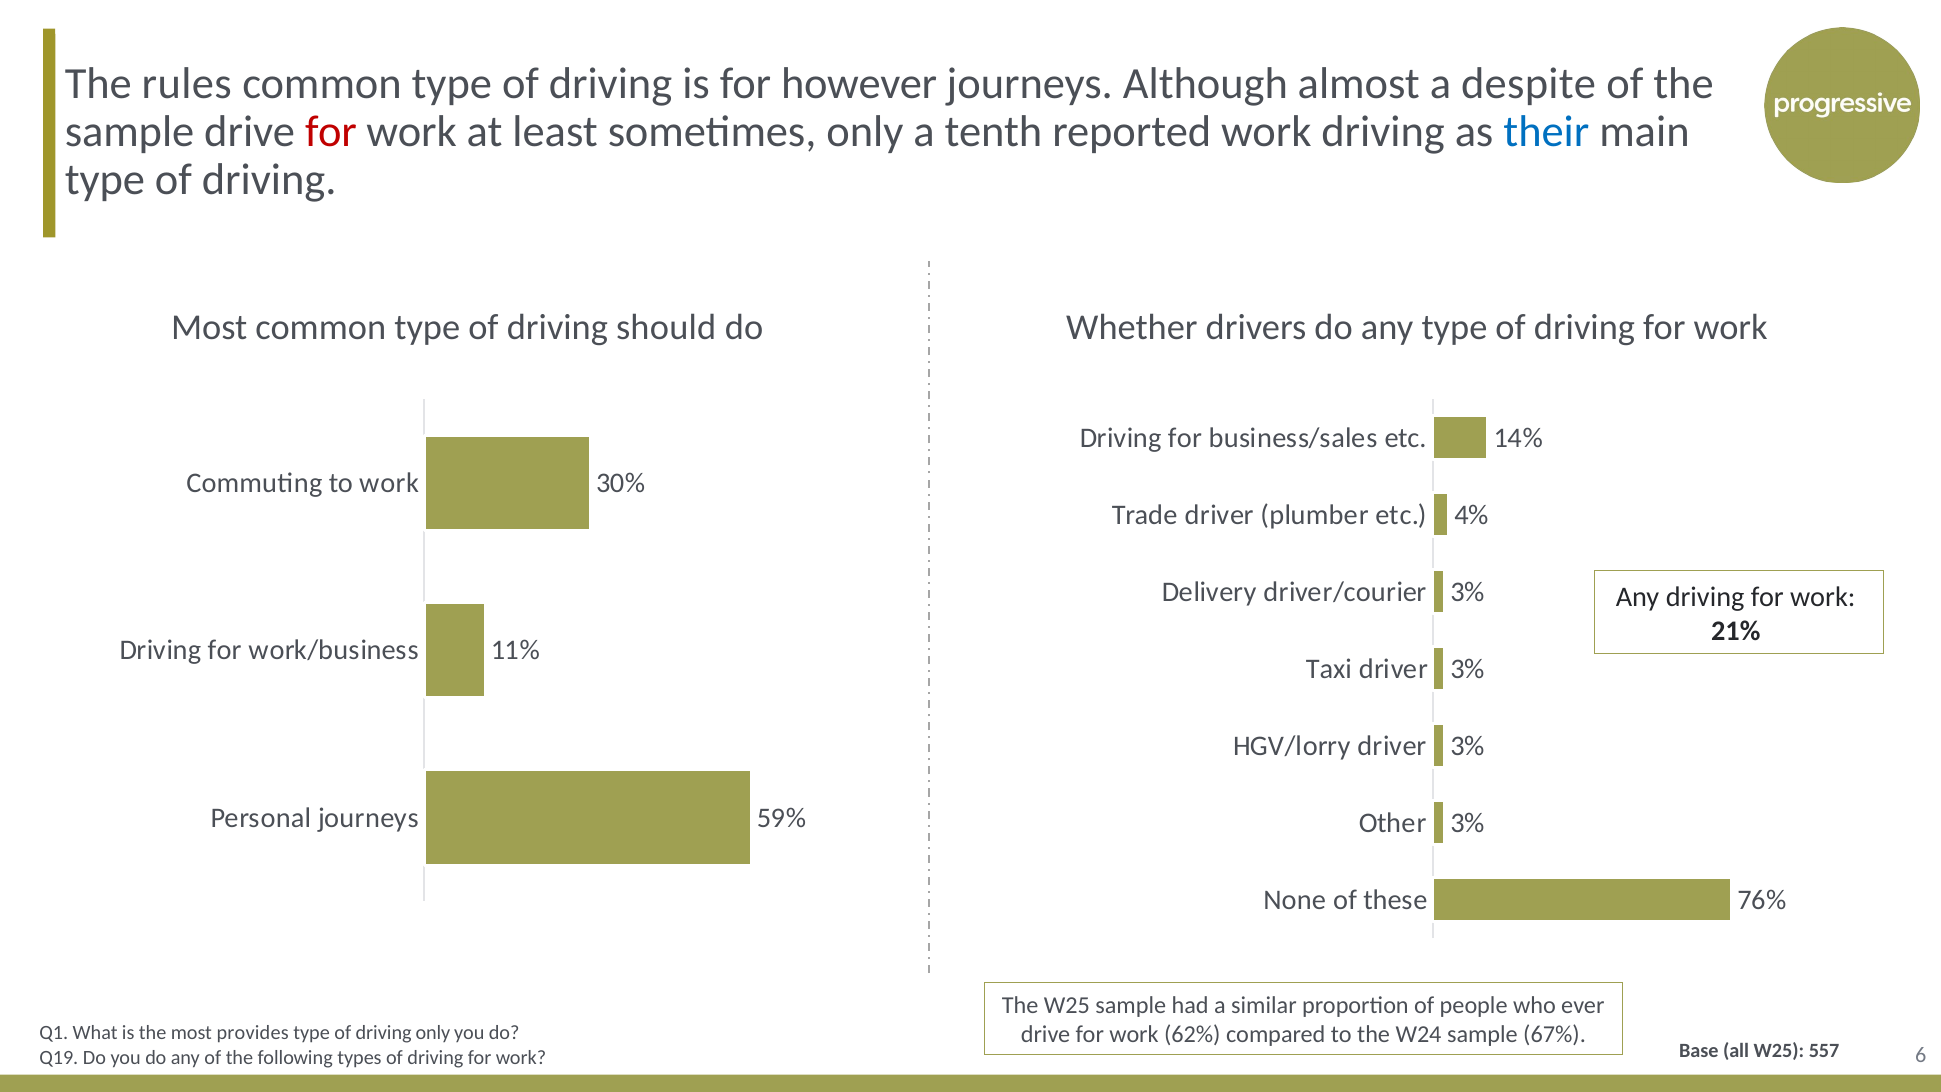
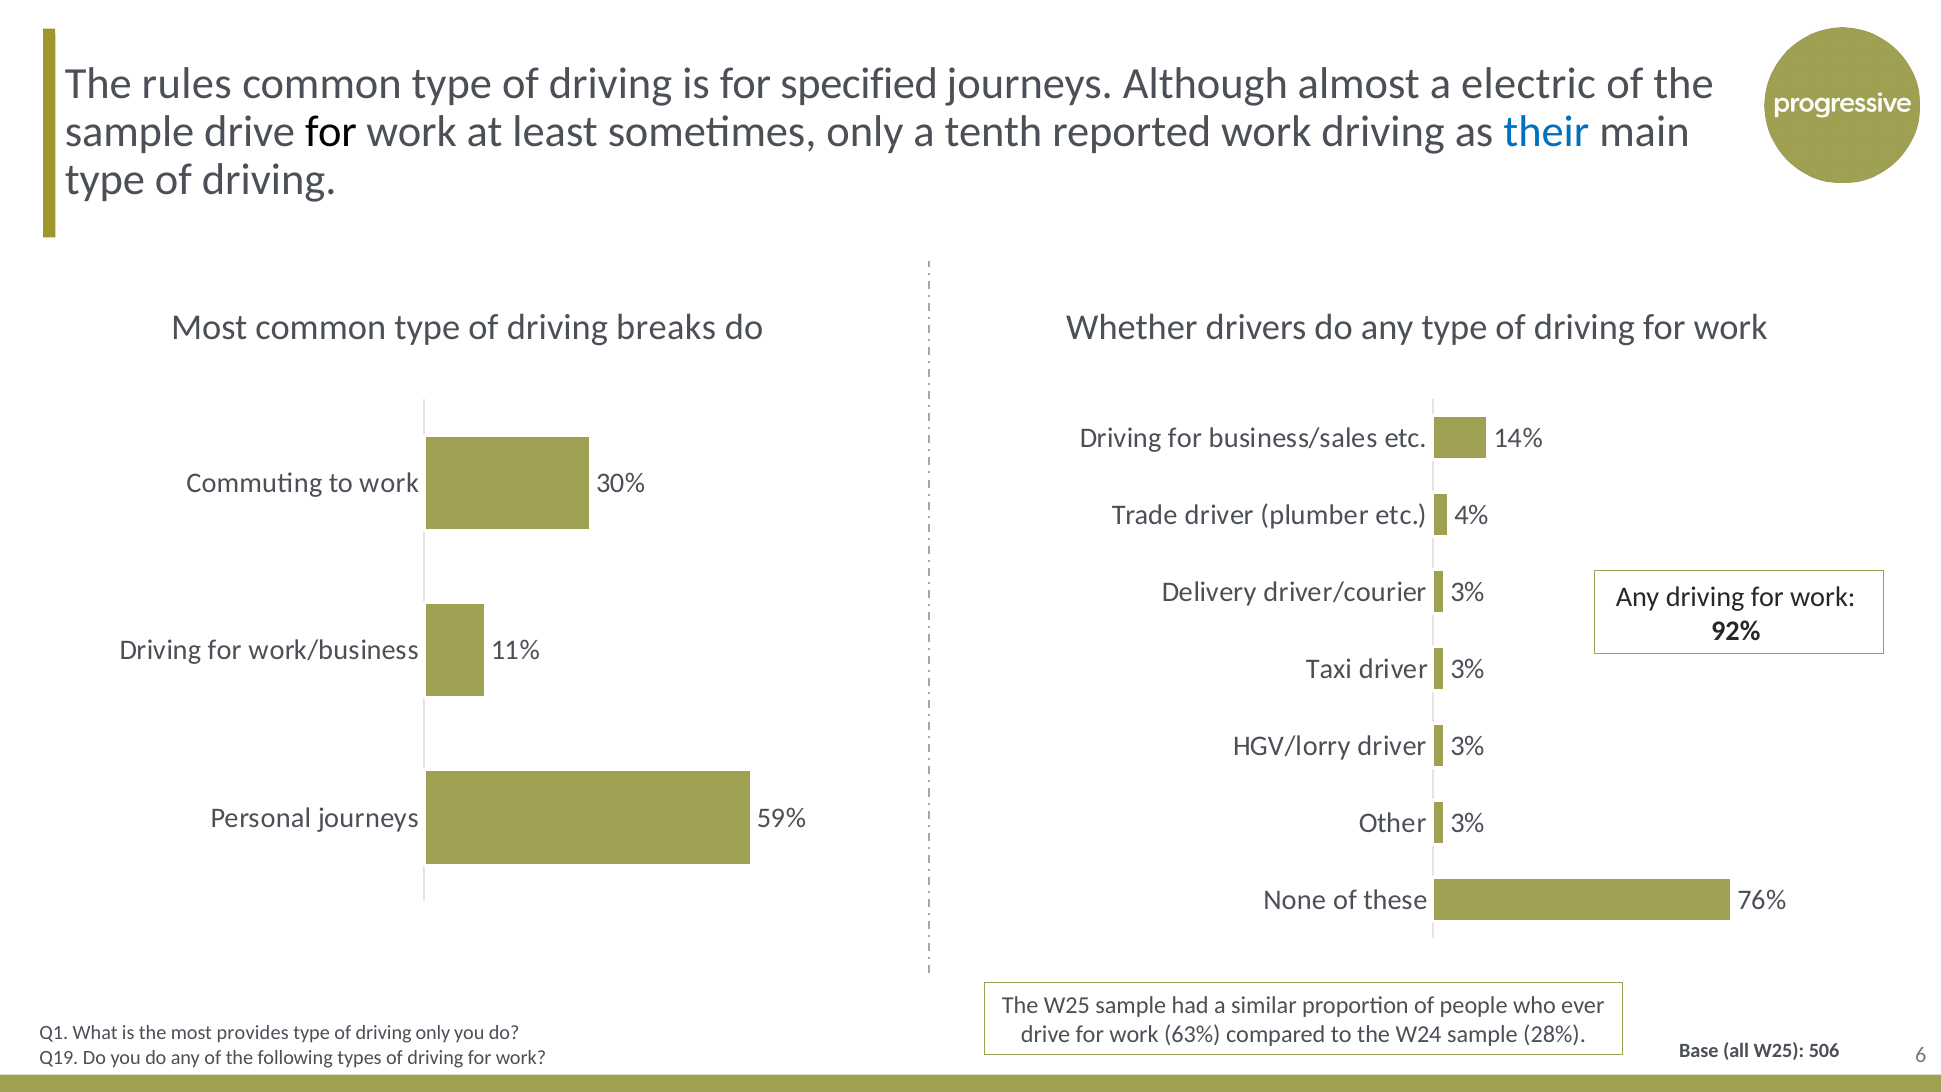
however: however -> specified (859, 84)
despite: despite -> electric (1529, 84)
for colour: red -> black (331, 132)
should: should -> breaks (666, 327)
21%: 21% -> 92% (1736, 631)
62%: 62% -> 63% (1192, 1035)
67%: 67% -> 28% (1555, 1035)
557: 557 -> 506 (1824, 1051)
